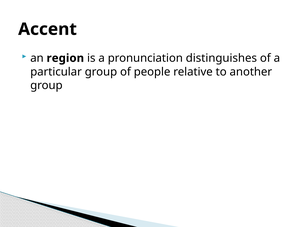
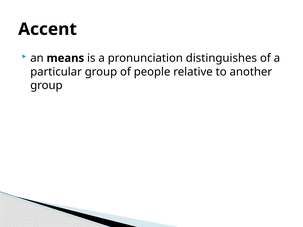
region: region -> means (65, 58)
